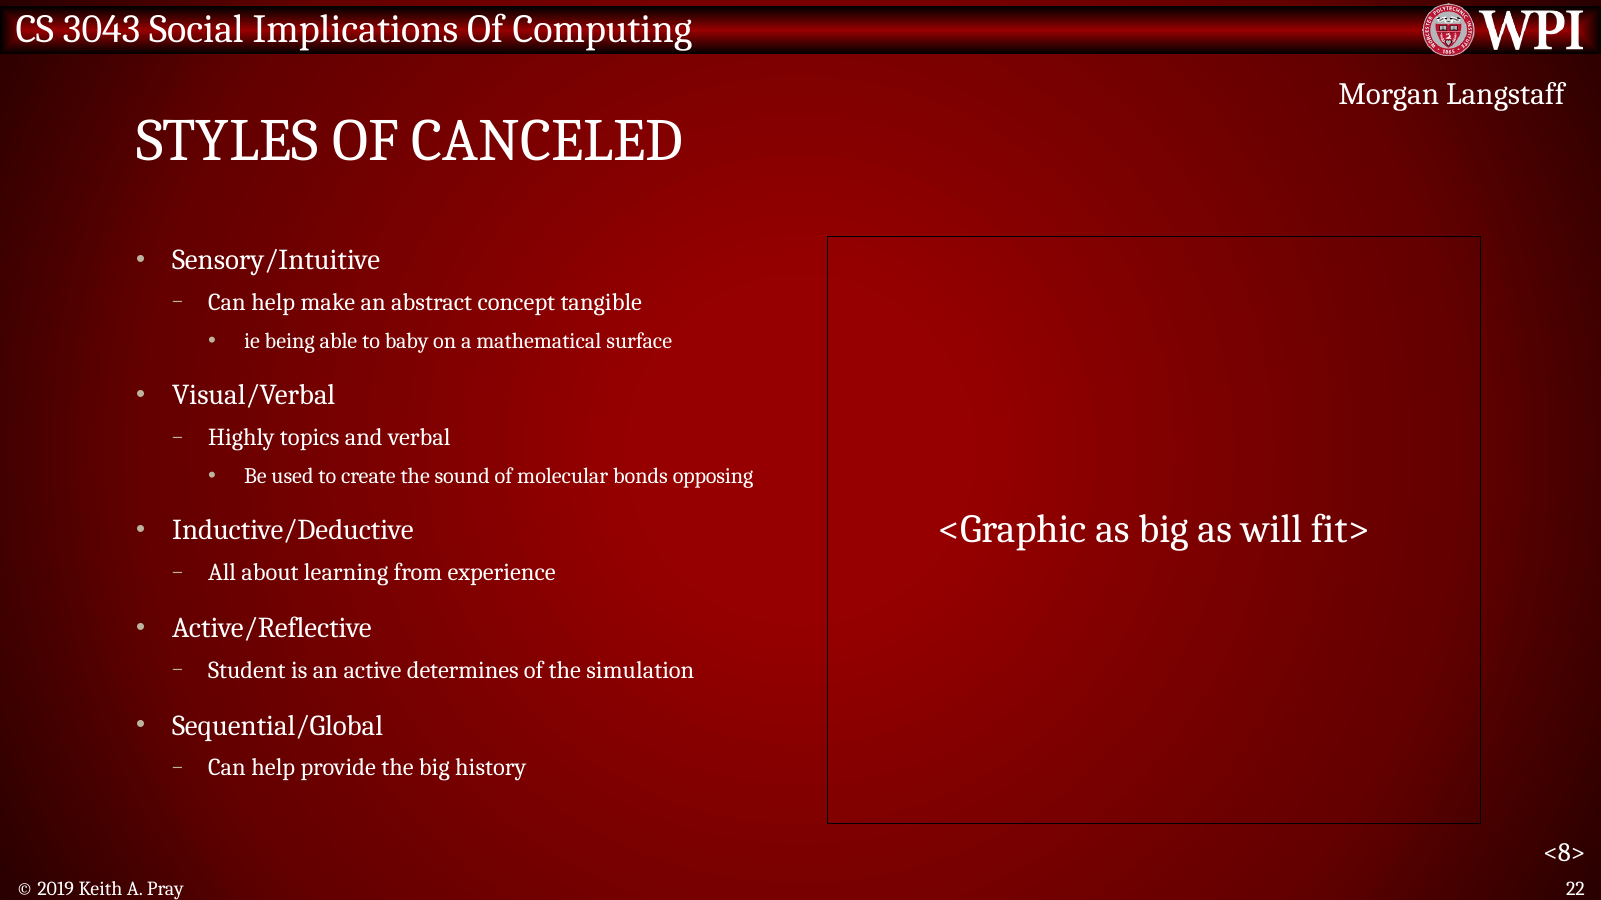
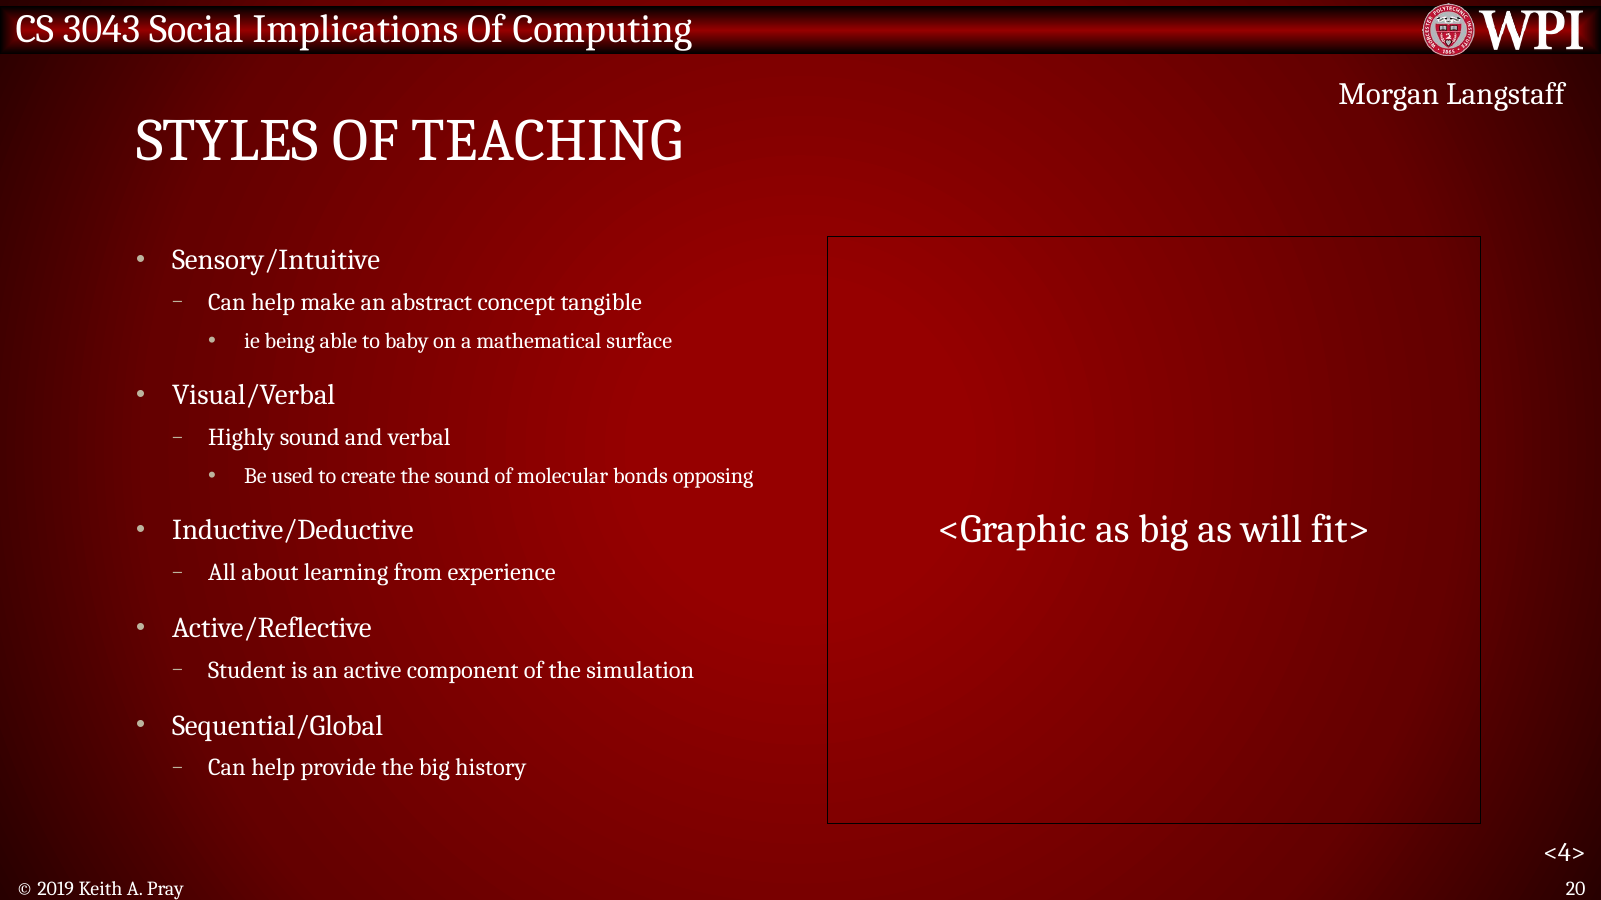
CANCELED: CANCELED -> TEACHING (547, 141)
Highly topics: topics -> sound (310, 438)
determines: determines -> component (463, 671)
<8>: <8> -> <4> (1564, 853)
22: 22 -> 20 (1576, 889)
